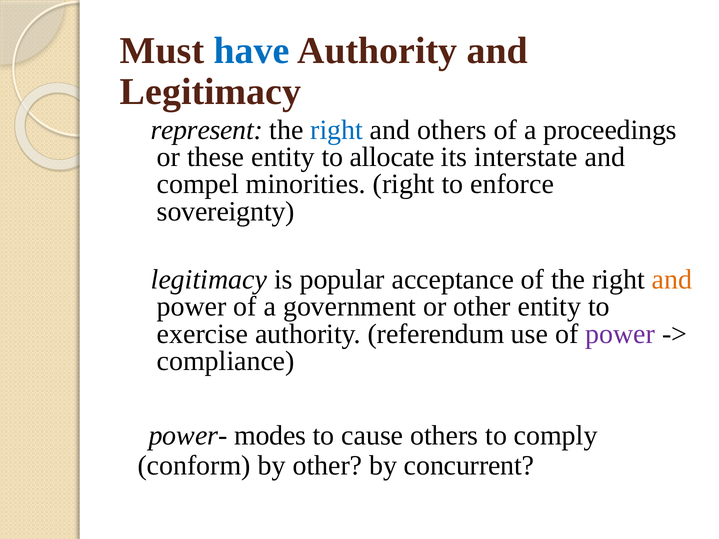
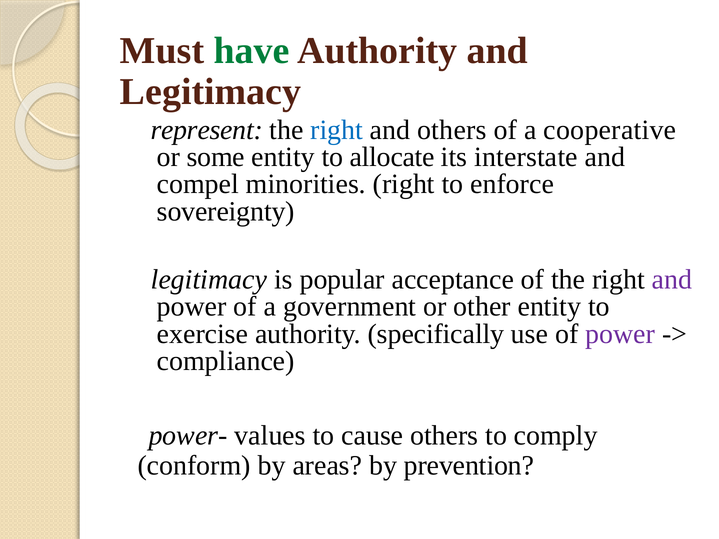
have colour: blue -> green (252, 51)
proceedings: proceedings -> cooperative (610, 130)
these: these -> some (216, 157)
and colour: orange -> purple (672, 280)
referendum: referendum -> specifically (436, 334)
modes: modes -> values (270, 436)
by other: other -> areas (327, 466)
concurrent: concurrent -> prevention (469, 466)
